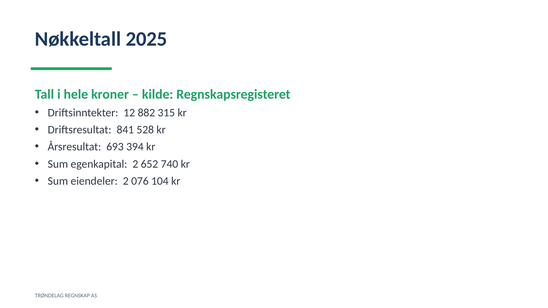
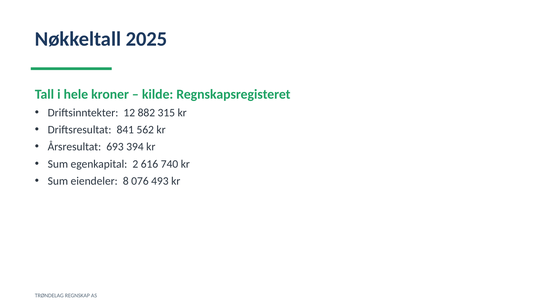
528: 528 -> 562 (145, 130)
652: 652 -> 616 (149, 164)
eiendeler 2: 2 -> 8 (126, 181)
104: 104 -> 493 (160, 181)
